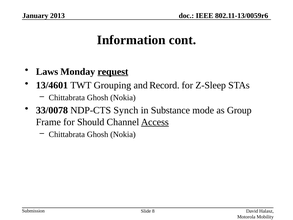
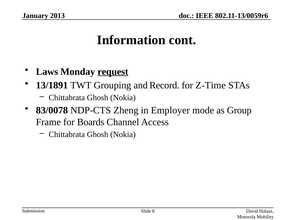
13/4601: 13/4601 -> 13/1891 (52, 85)
Z-Sleep: Z-Sleep -> Z-Time (211, 85)
33/0078: 33/0078 -> 83/0078 (52, 110)
Synch: Synch -> Zheng (126, 110)
Substance: Substance -> Employer (170, 110)
Should: Should -> Boards (91, 122)
Access underline: present -> none (155, 122)
